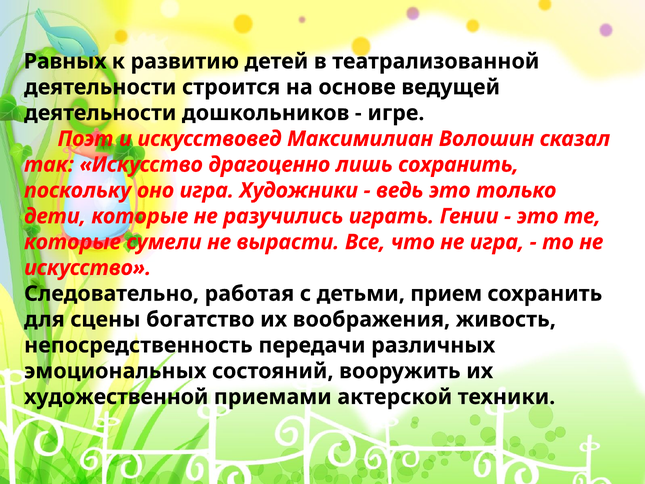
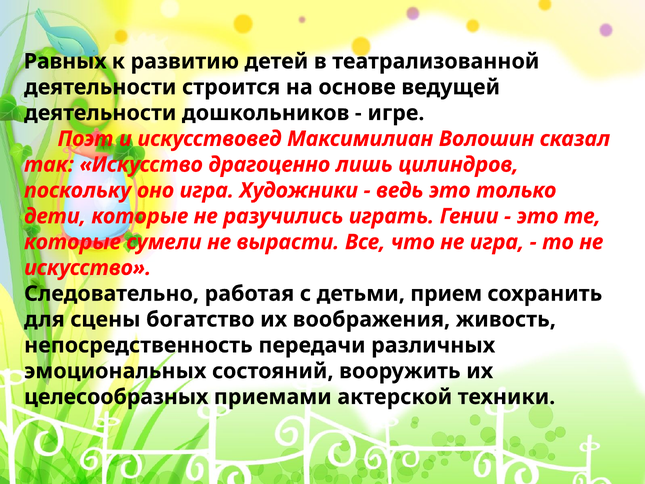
лишь сохранить: сохранить -> цилиндров (458, 165)
художественной: художественной -> целесообразных (116, 397)
